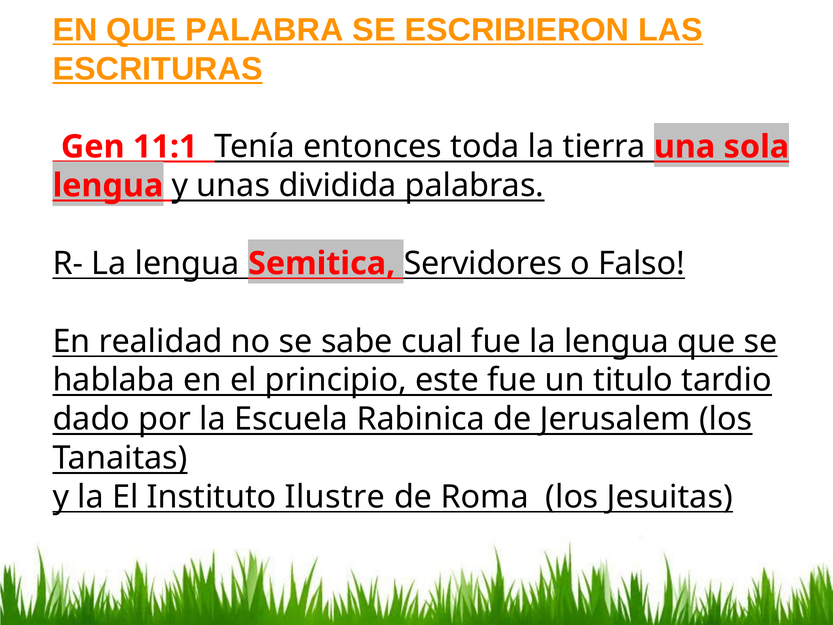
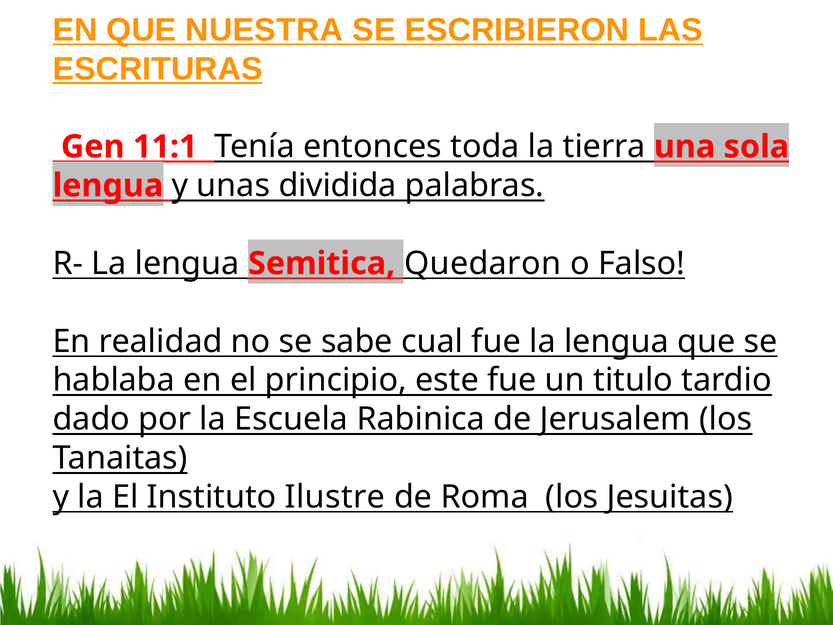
PALABRA: PALABRA -> NUESTRA (264, 30)
Servidores: Servidores -> Quedaron (483, 263)
